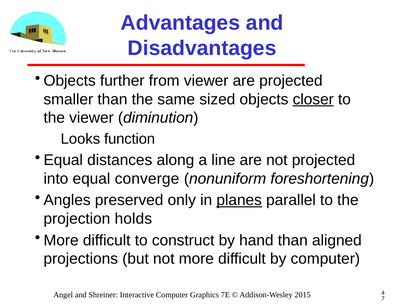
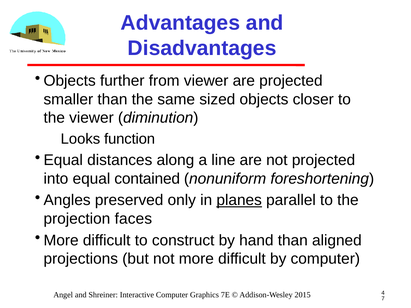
closer underline: present -> none (313, 99)
converge: converge -> contained (147, 179)
holds: holds -> faces (133, 219)
